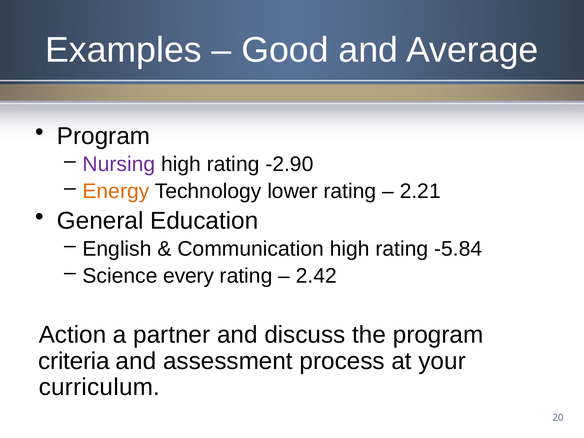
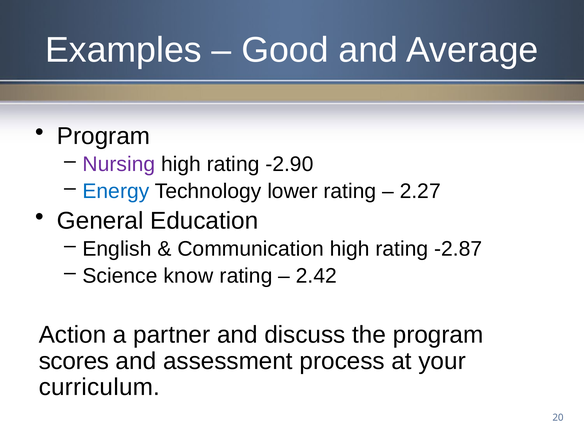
Energy colour: orange -> blue (116, 191)
2.21: 2.21 -> 2.27 (420, 191)
-5.84: -5.84 -> -2.87 (458, 249)
every: every -> know (188, 276)
criteria: criteria -> scores (74, 361)
